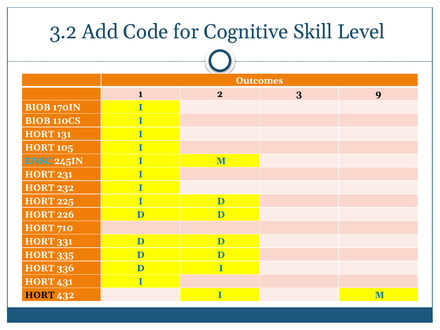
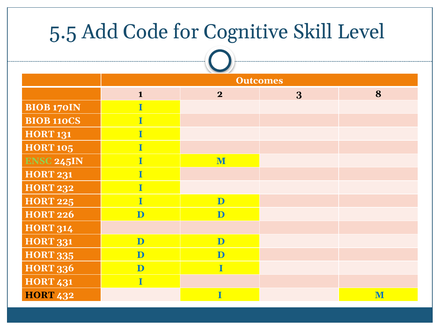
3.2: 3.2 -> 5.5 (63, 32)
9: 9 -> 8 (378, 94)
ENSC colour: light blue -> light green (38, 161)
710: 710 -> 314 (65, 228)
